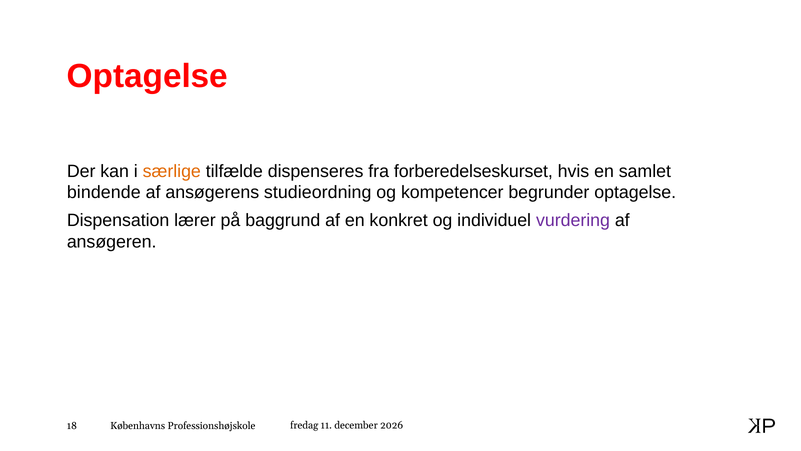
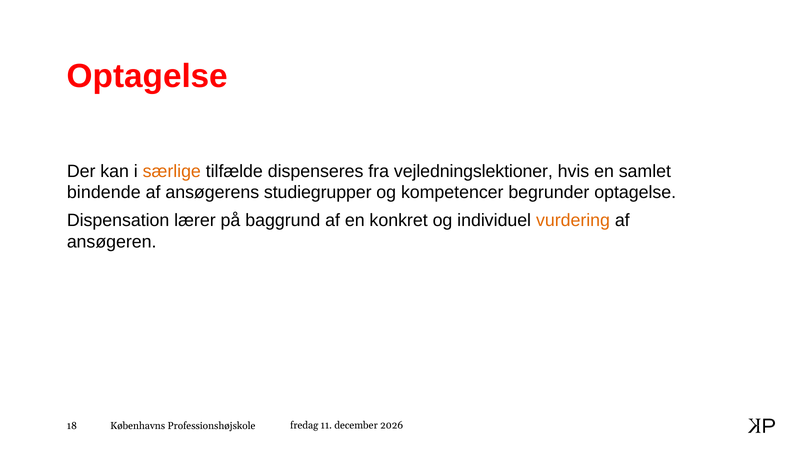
forberedelseskurset: forberedelseskurset -> vejledningslektioner (473, 171)
studieordning: studieordning -> studiegrupper (318, 192)
vurdering colour: purple -> orange (573, 220)
